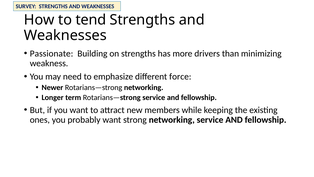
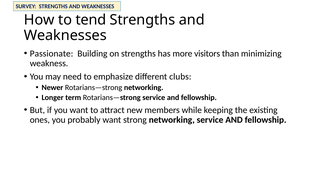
drivers: drivers -> visitors (207, 53)
force: force -> clubs (180, 76)
